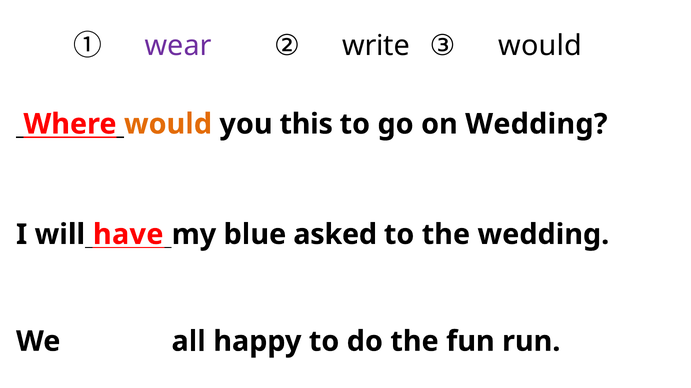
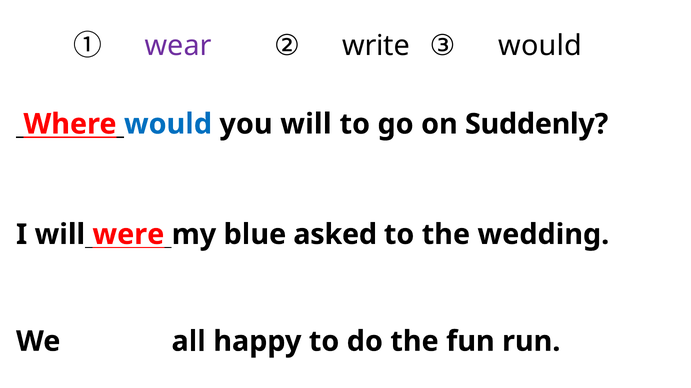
would colour: orange -> blue (168, 124)
you this: this -> will (306, 124)
on Wedding: Wedding -> Suddenly (537, 124)
have: have -> were (128, 235)
